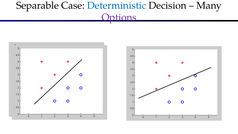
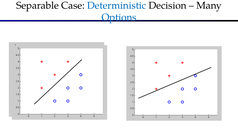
Options colour: purple -> blue (119, 17)
